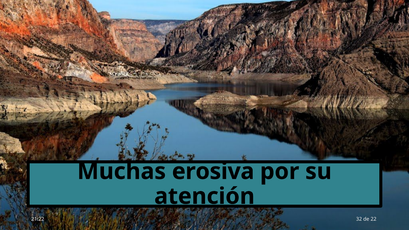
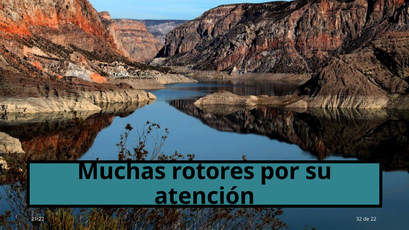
erosiva: erosiva -> rotores (213, 171)
